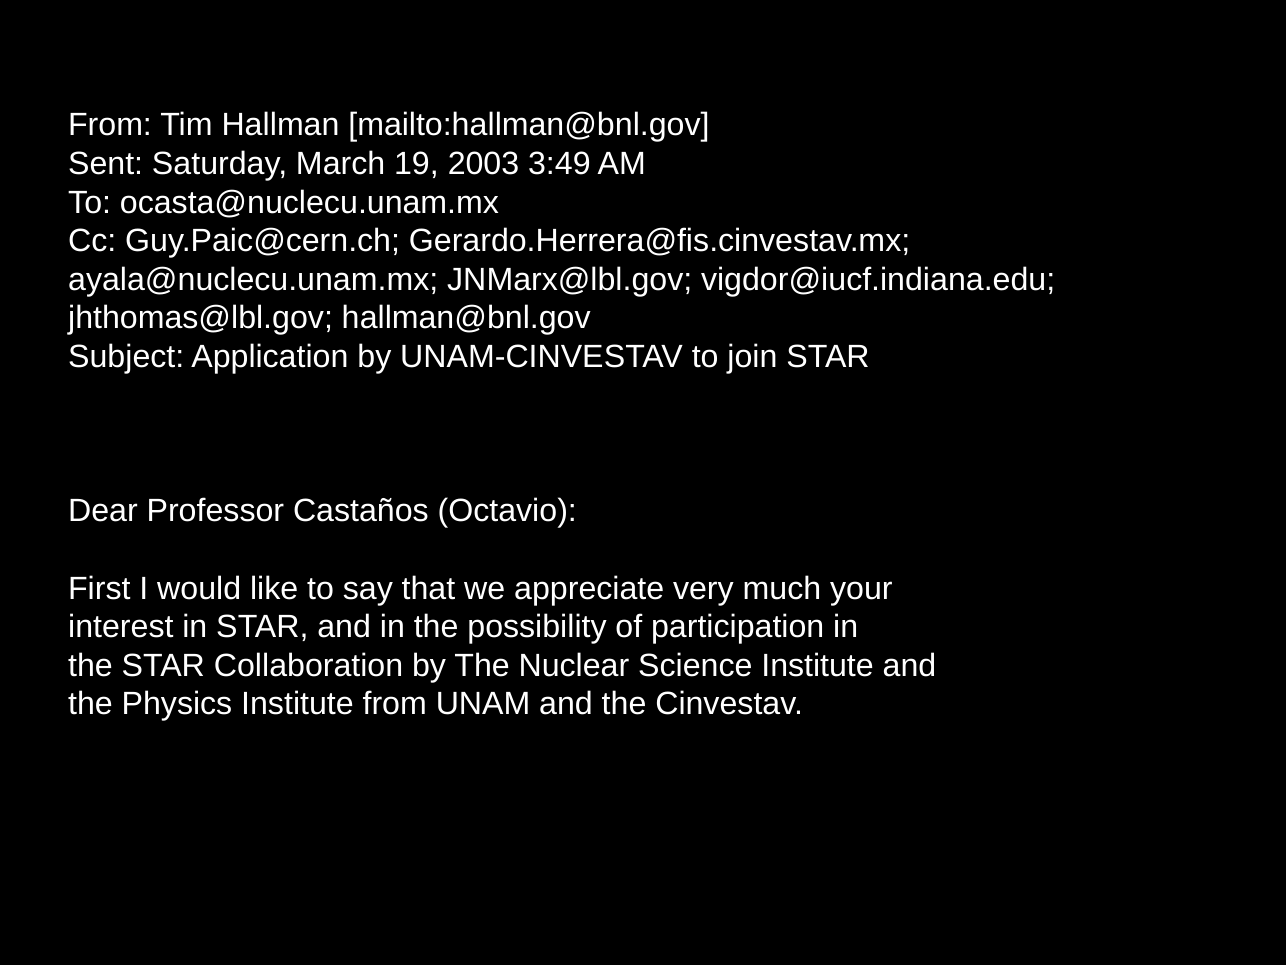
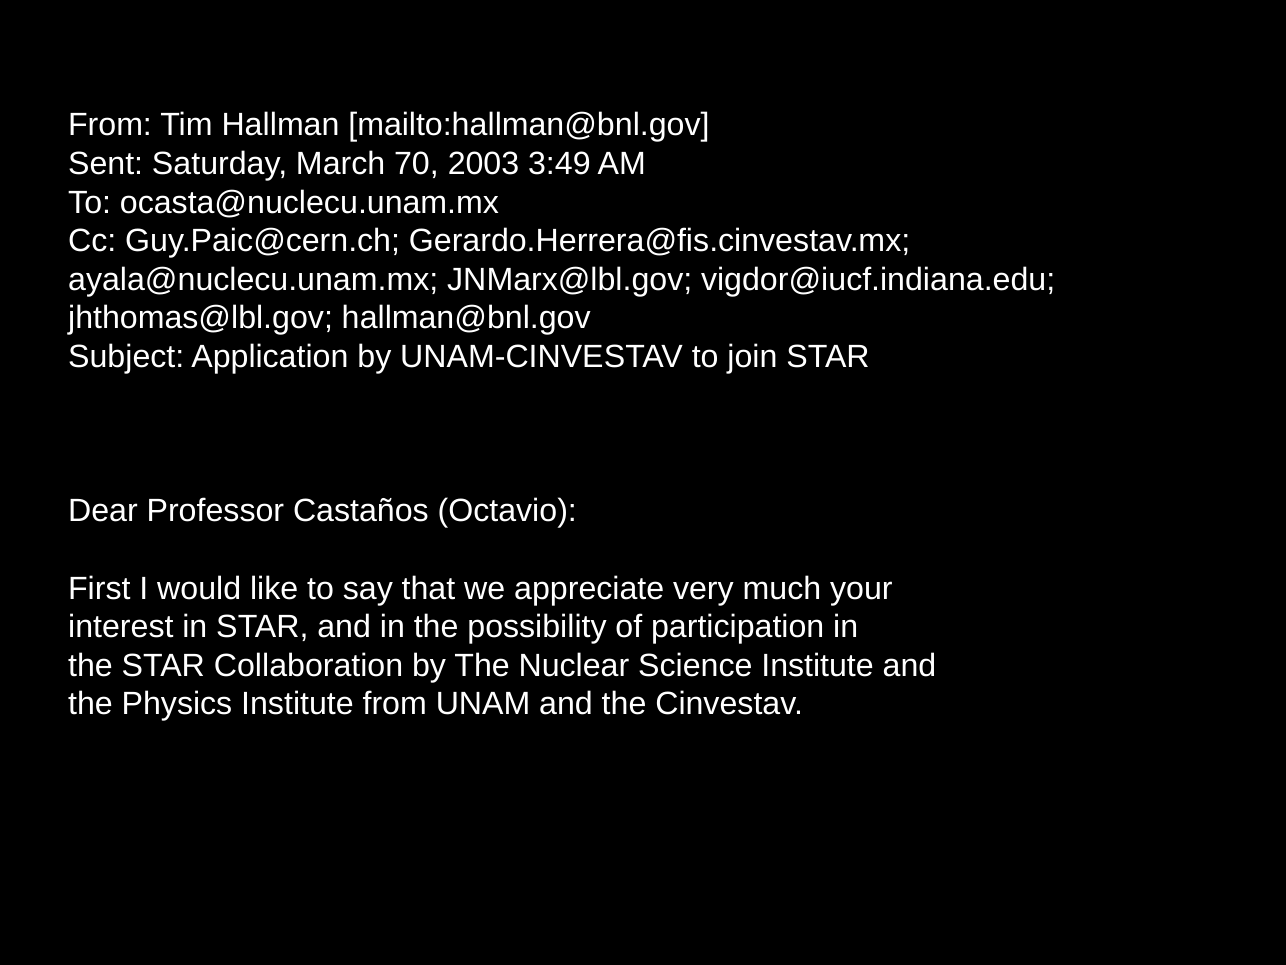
19: 19 -> 70 (416, 164)
